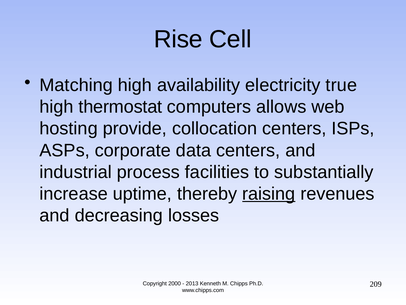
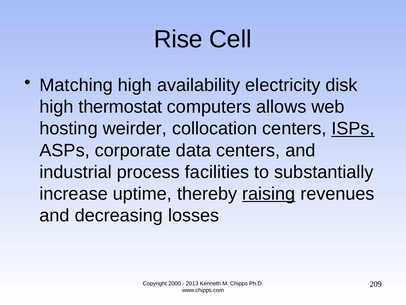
true: true -> disk (342, 85)
provide: provide -> weirder (135, 128)
ISPs underline: none -> present (353, 128)
